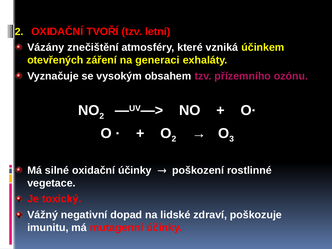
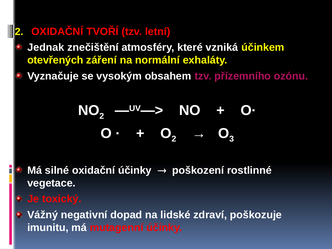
Vázány: Vázány -> Jednak (46, 47)
generaci: generaci -> normální (157, 60)
